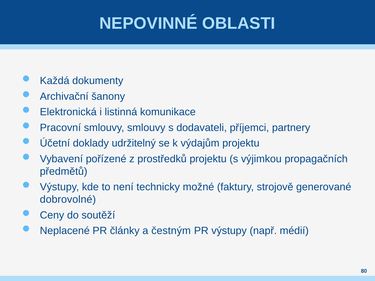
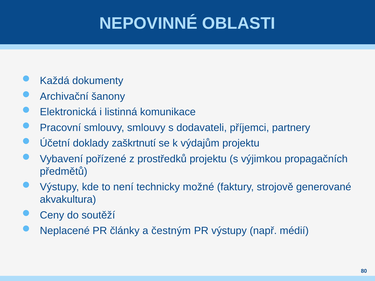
udržitelný: udržitelný -> zaškrtnutí (134, 143)
dobrovolné: dobrovolné -> akvakultura (68, 200)
